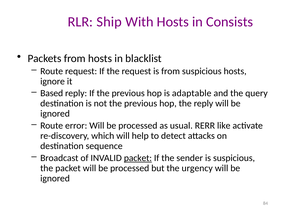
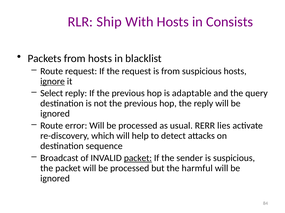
ignore underline: none -> present (53, 82)
Based: Based -> Select (52, 94)
like: like -> lies (224, 126)
urgency: urgency -> harmful (197, 169)
